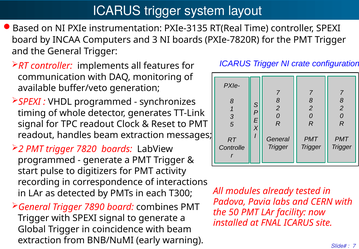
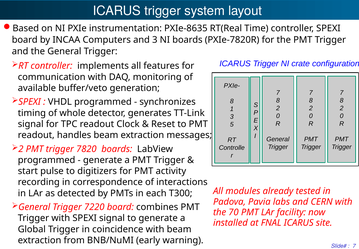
PXIe-3135: PXIe-3135 -> PXIe-8635 (186, 28)
7890: 7890 -> 7220 (94, 207)
50: 50 -> 70 (234, 212)
